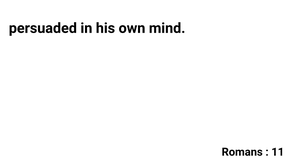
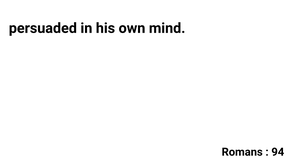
11: 11 -> 94 (278, 152)
